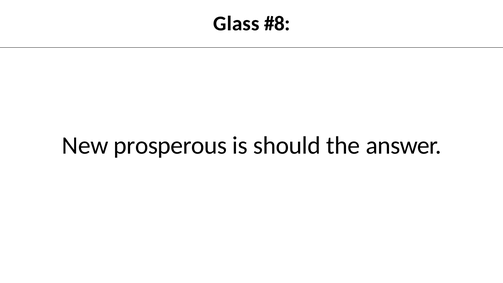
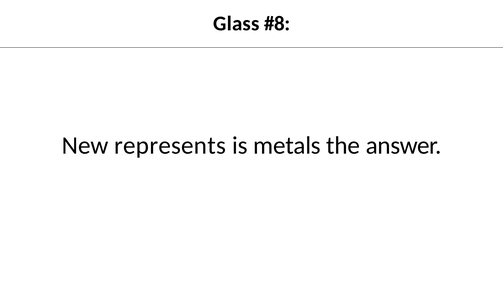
prosperous: prosperous -> represents (170, 146)
should: should -> metals (287, 146)
